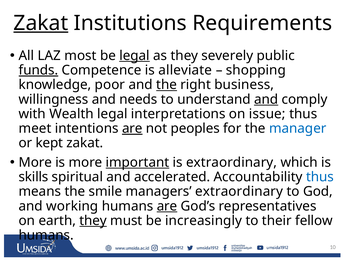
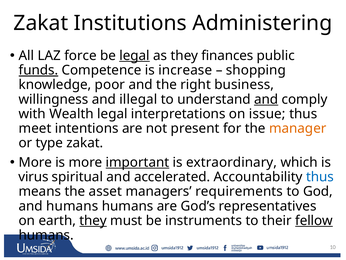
Zakat underline: present -> none (41, 23)
Requirements: Requirements -> Administering (262, 23)
most: most -> force (80, 56)
severely: severely -> finances (227, 56)
alleviate: alleviate -> increase (185, 70)
the underline: present -> none (167, 85)
needs: needs -> illegal (138, 99)
are underline: present -> none (132, 128)
peoples: peoples -> present (195, 128)
manager colour: blue -> orange (298, 128)
kept: kept -> type (49, 143)
skills: skills -> virus (33, 177)
smile: smile -> asset (105, 191)
managers extraordinary: extraordinary -> requirements (239, 191)
and working: working -> humans (72, 206)
are underline: present -> none (167, 206)
increasingly: increasingly -> instruments (204, 220)
fellow underline: none -> present (314, 220)
